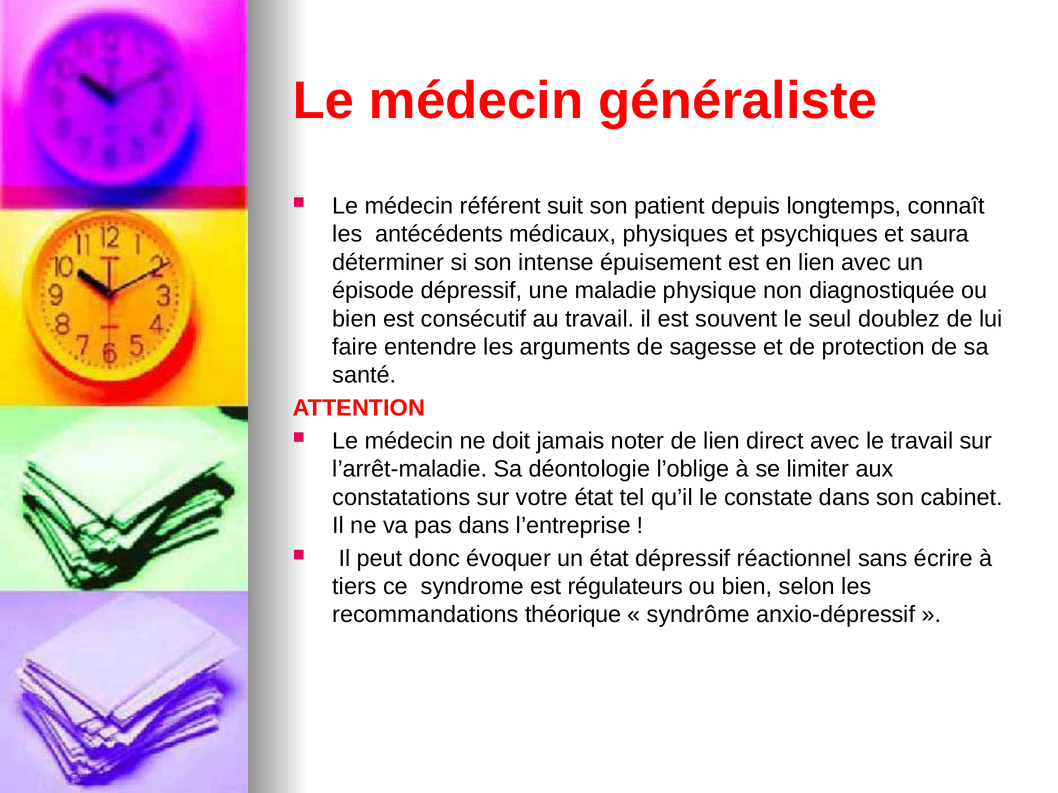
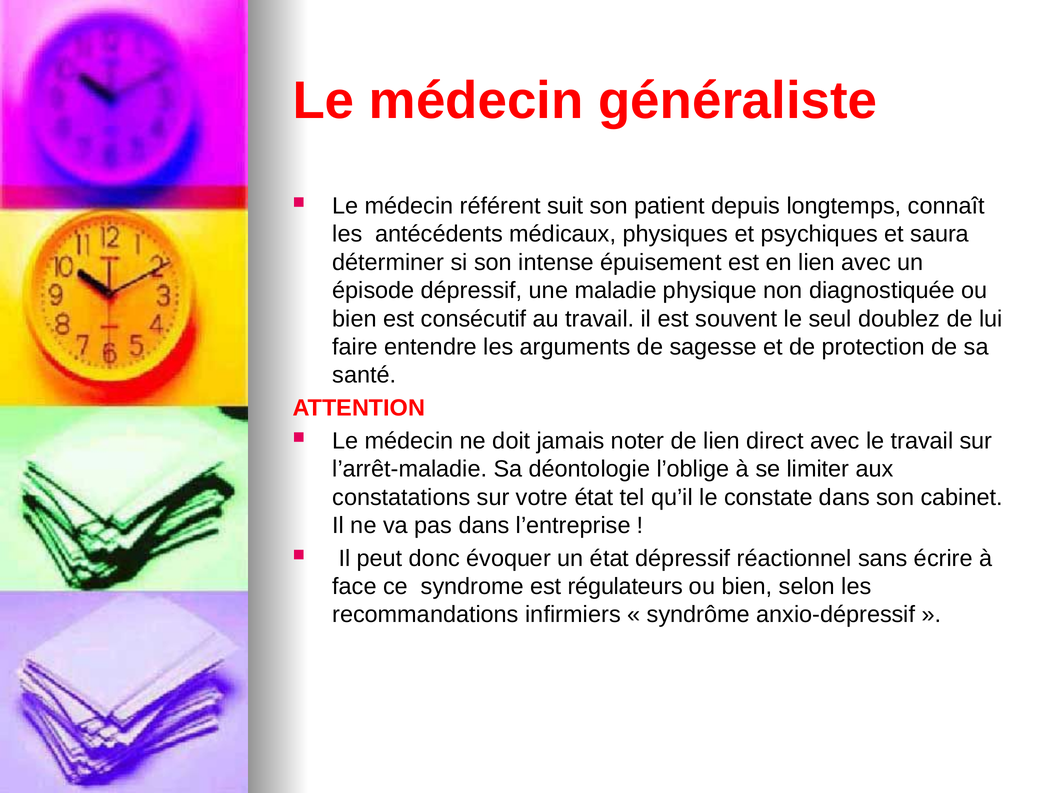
tiers: tiers -> face (355, 587)
théorique: théorique -> infirmiers (573, 615)
